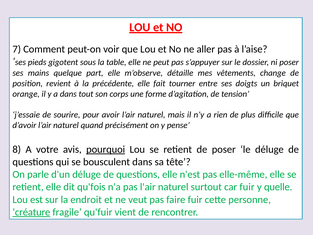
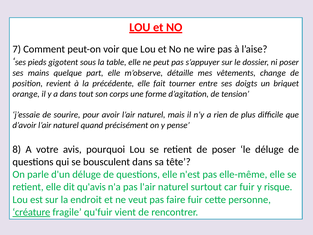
aller: aller -> wire (206, 49)
pourquoi underline: present -> none (106, 149)
qu'fois: qu'fois -> qu'avis (91, 187)
quelle: quelle -> risque (278, 187)
